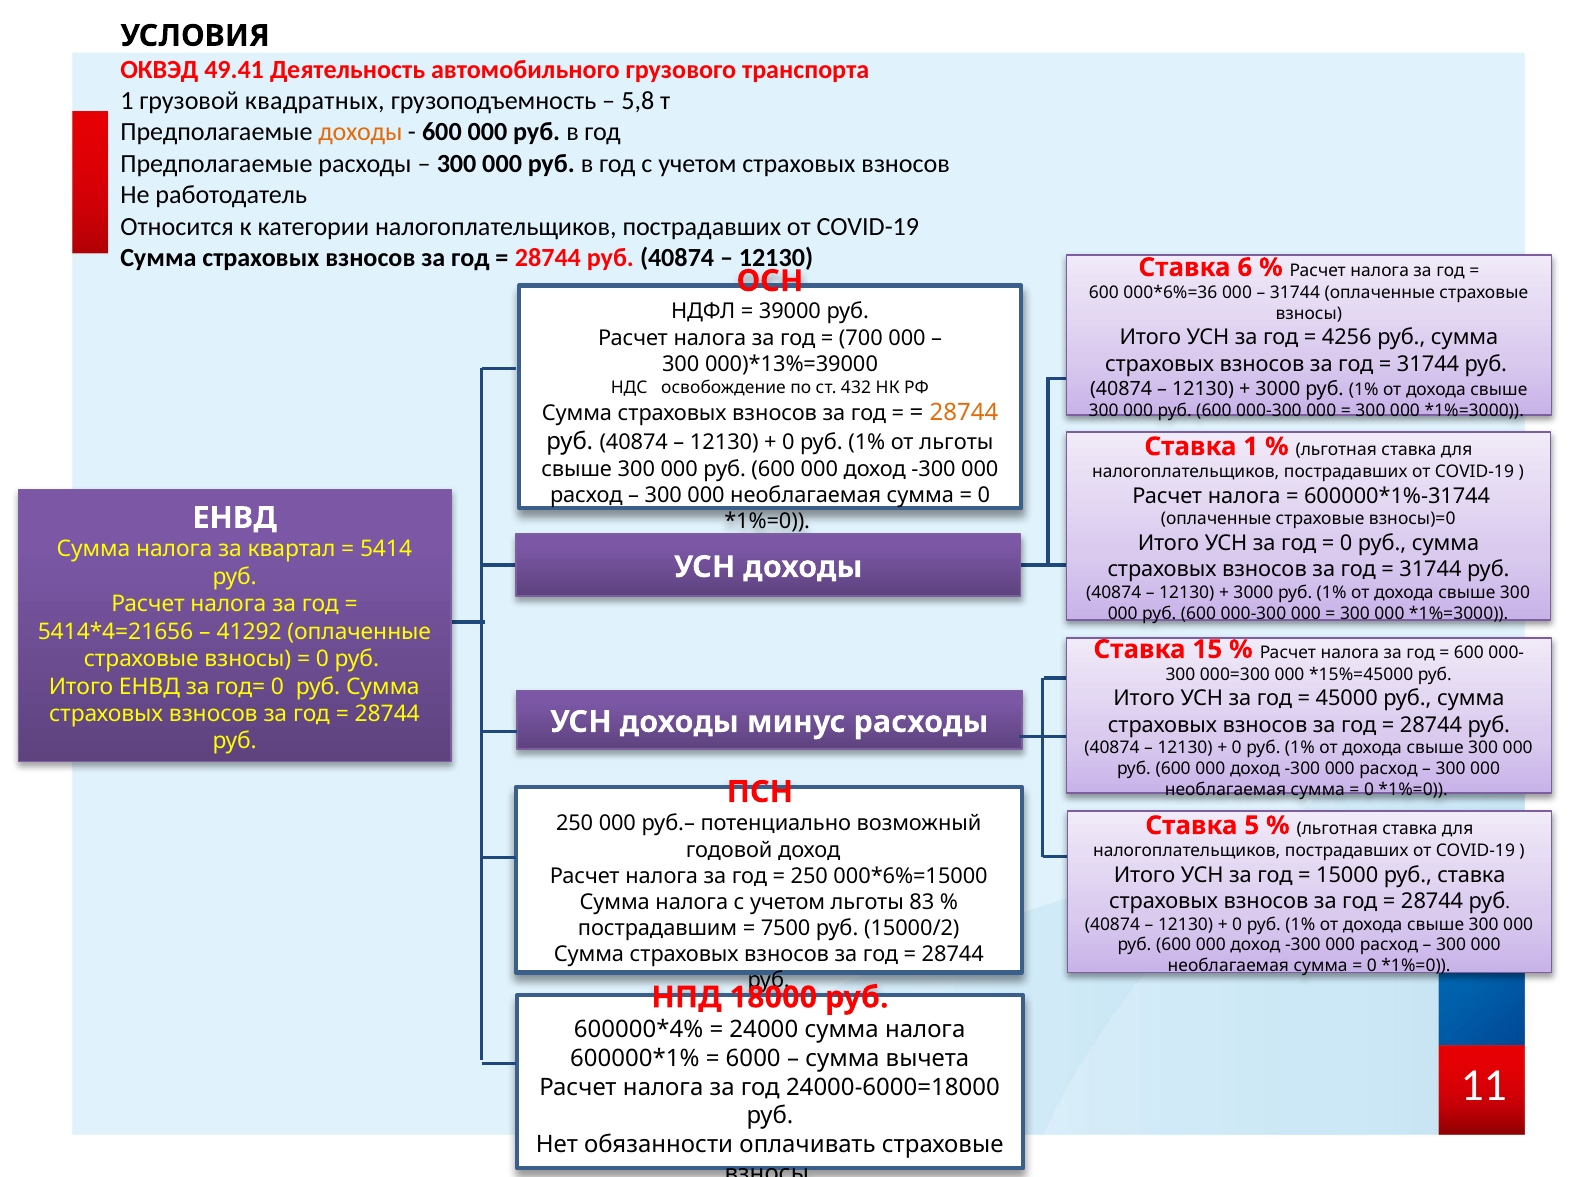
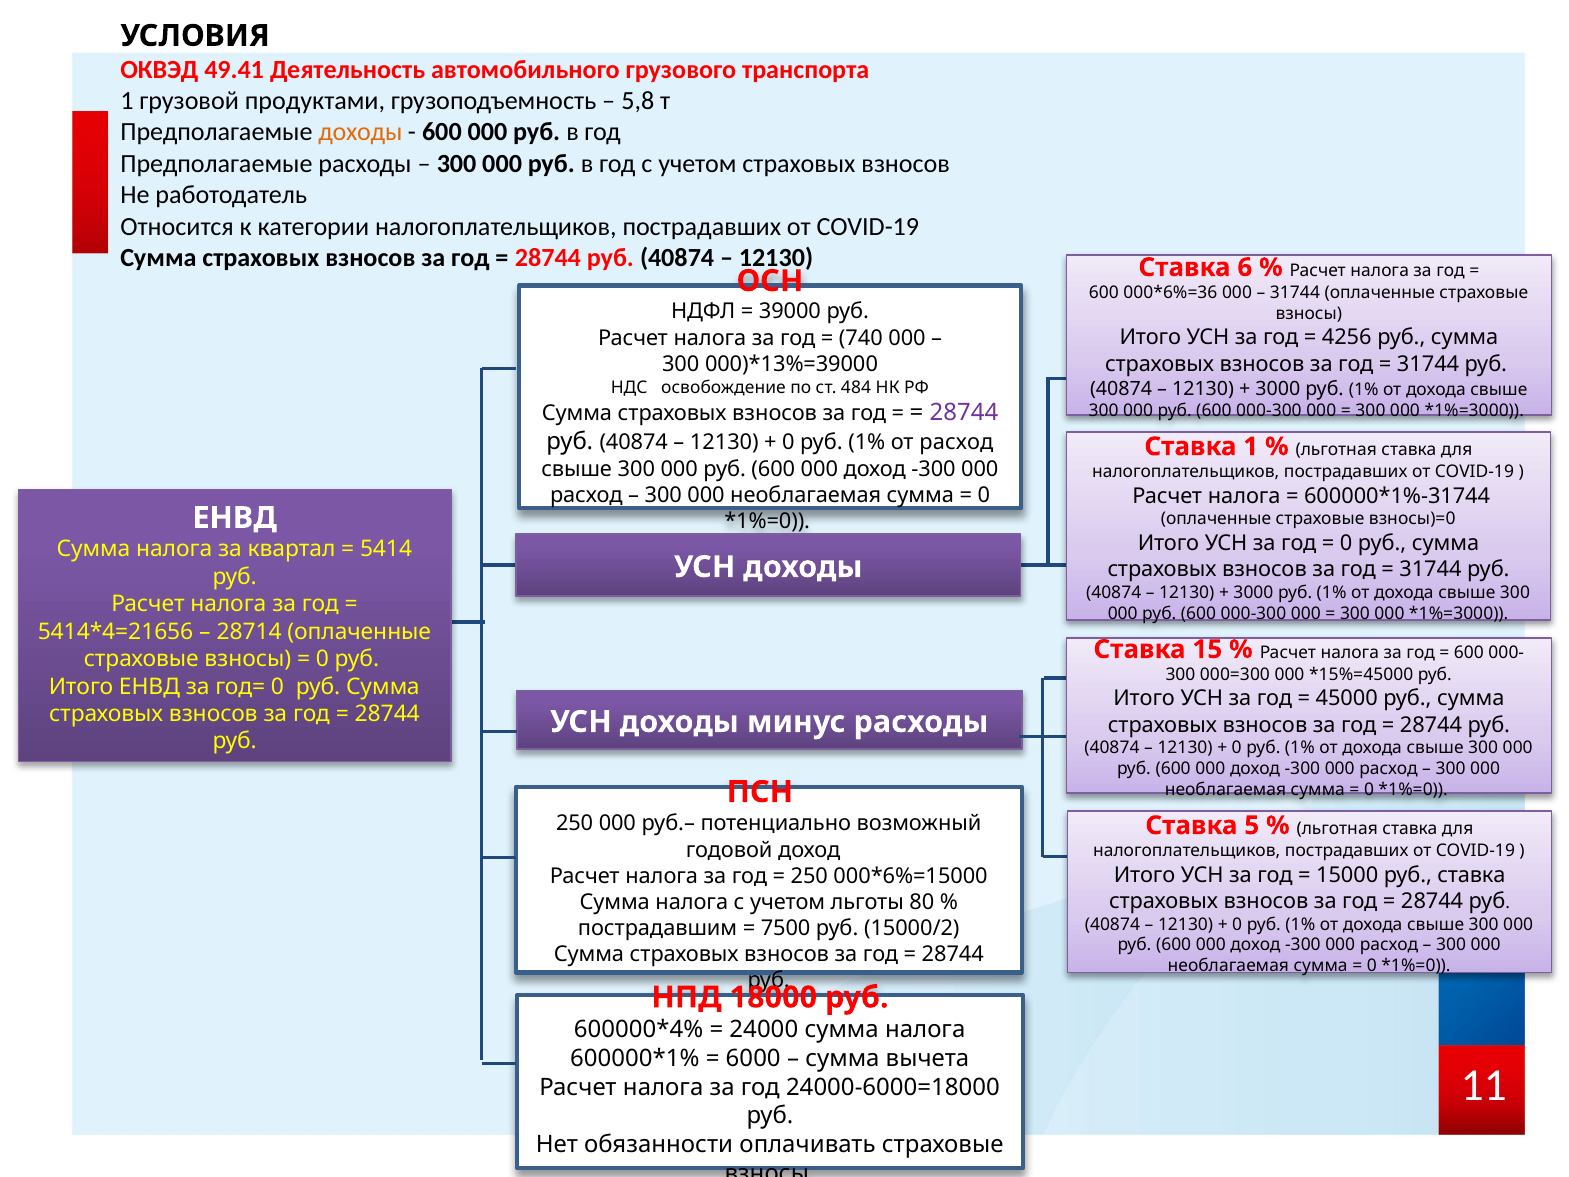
квадратных: квадратных -> продуктами (315, 101)
700: 700 -> 740 (861, 338)
432: 432 -> 484 (856, 387)
28744 colour: orange -> purple (964, 413)
от льготы: льготы -> расход (956, 442)
41292: 41292 -> 28714 (249, 632)
83: 83 -> 80 (922, 902)
